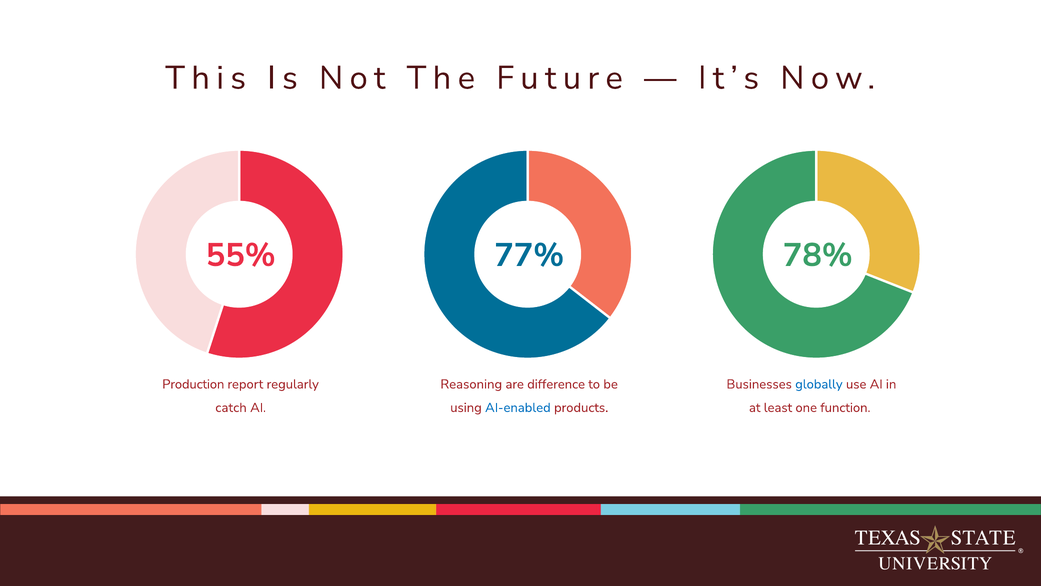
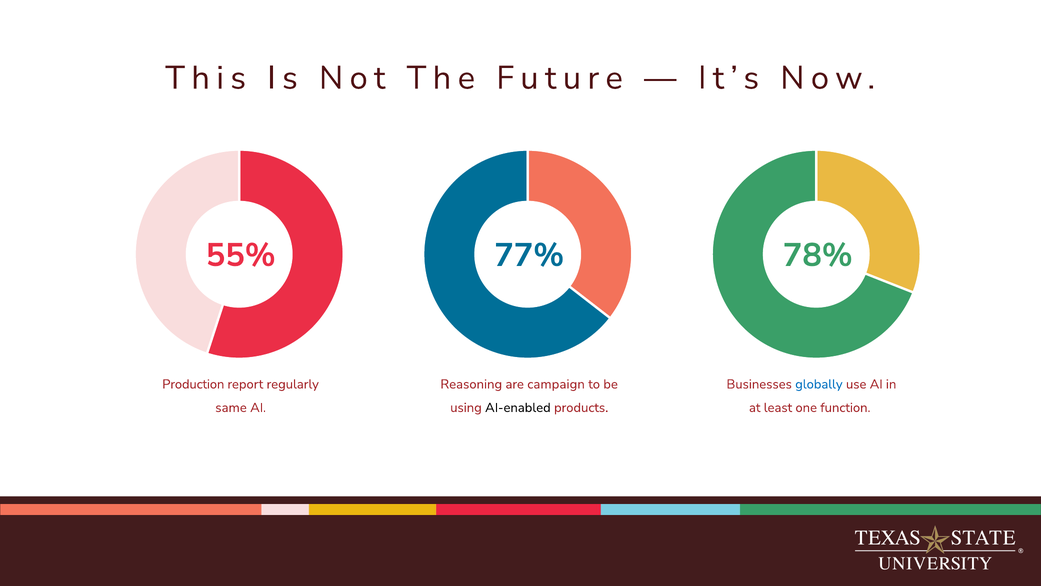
difference: difference -> campaign (556, 384)
catch: catch -> same (231, 407)
AI-enabled colour: blue -> black (518, 407)
